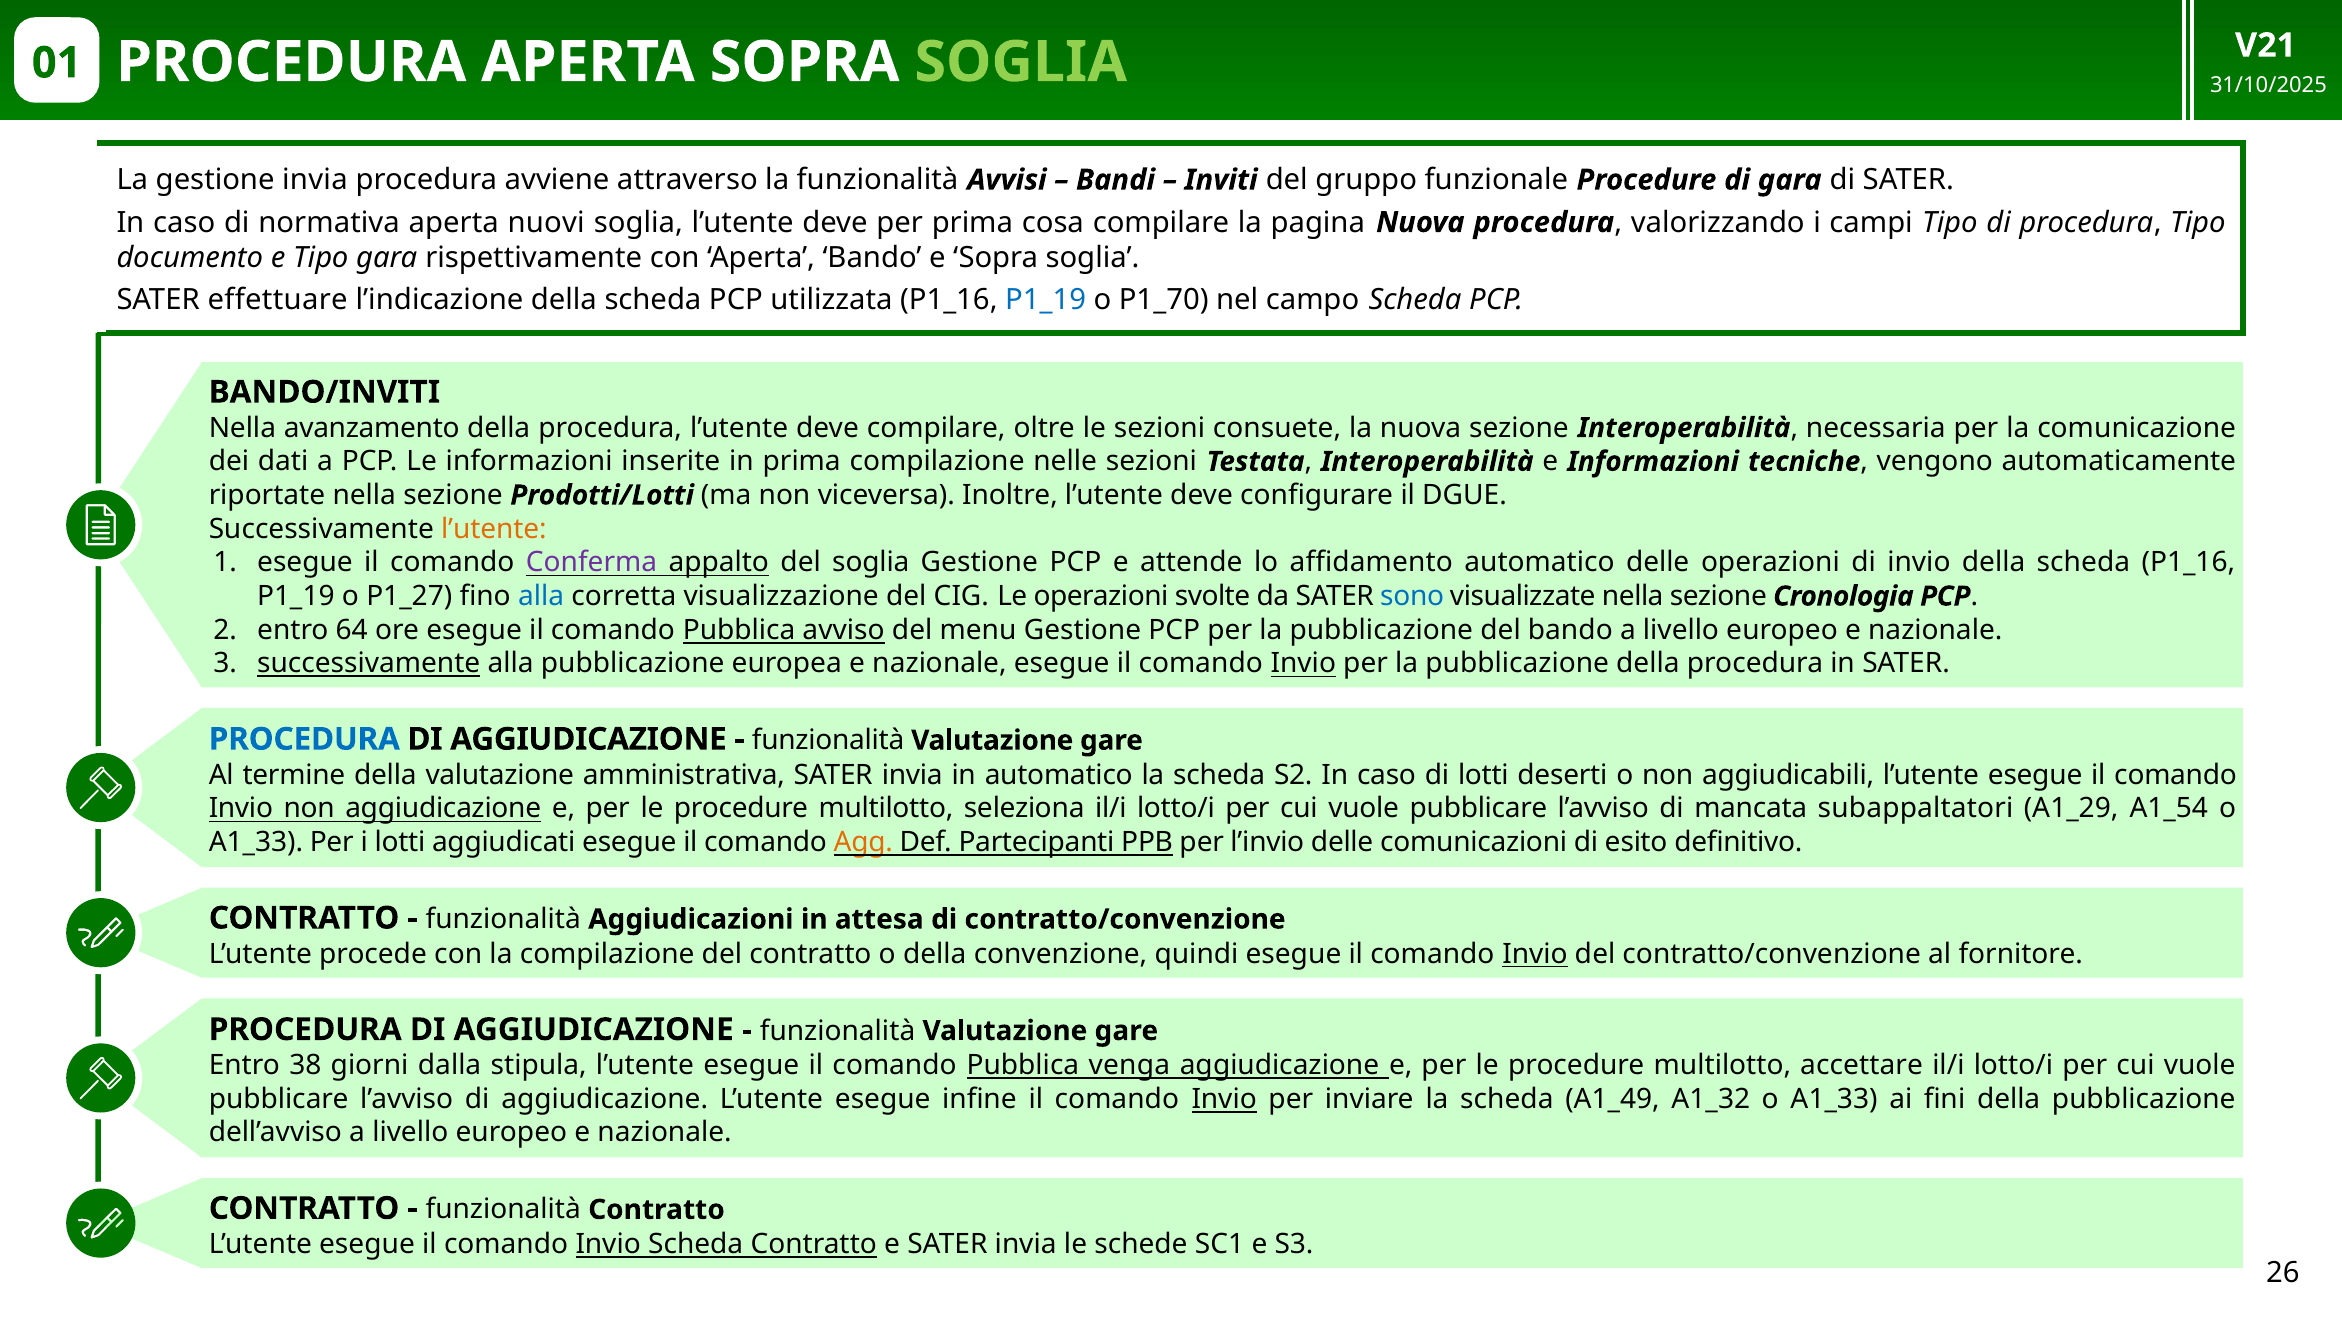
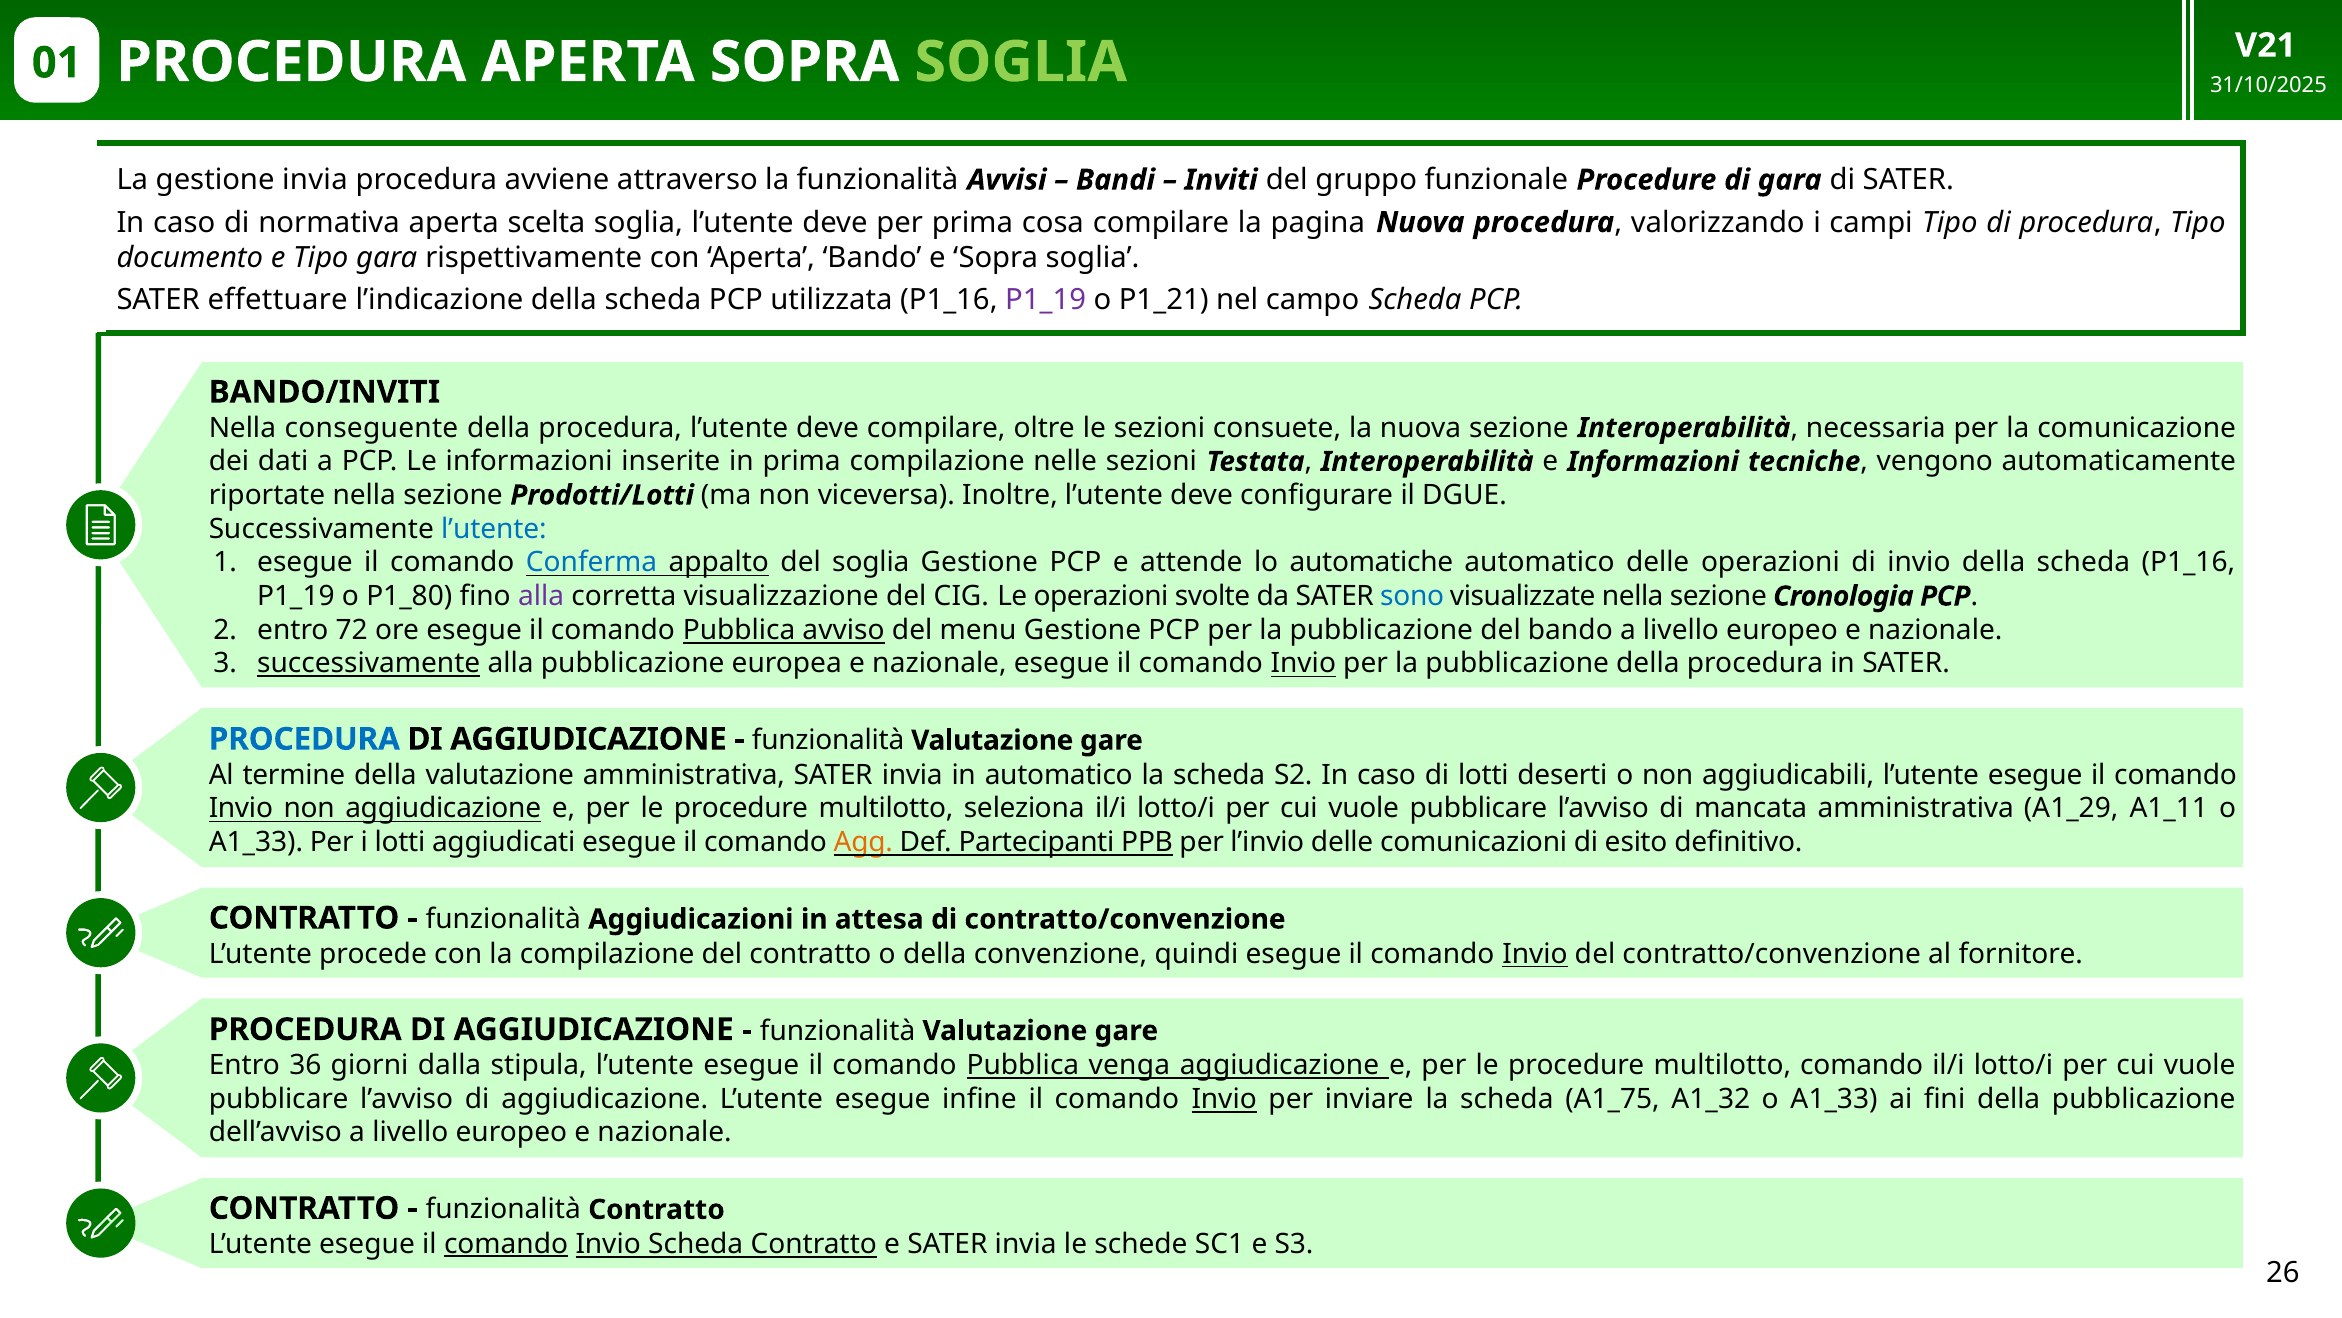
nuovi: nuovi -> scelta (546, 222)
P1_19 colour: blue -> purple (1046, 300)
P1_70: P1_70 -> P1_21 (1164, 300)
avanzamento: avanzamento -> conseguente (371, 428)
l’utente colour: orange -> blue (494, 529)
Conferma colour: purple -> blue (592, 562)
affidamento: affidamento -> automatiche (1371, 562)
P1_27: P1_27 -> P1_80 (409, 596)
alla colour: blue -> purple (541, 596)
64: 64 -> 72 (352, 630)
mancata subappaltatori: subappaltatori -> amministrativa (1916, 808)
A1_54: A1_54 -> A1_11 (2169, 808)
38: 38 -> 36 (305, 1065)
multilotto accettare: accettare -> comando (1862, 1065)
A1_49: A1_49 -> A1_75 (1612, 1098)
comando underline: none -> present (506, 1244)
